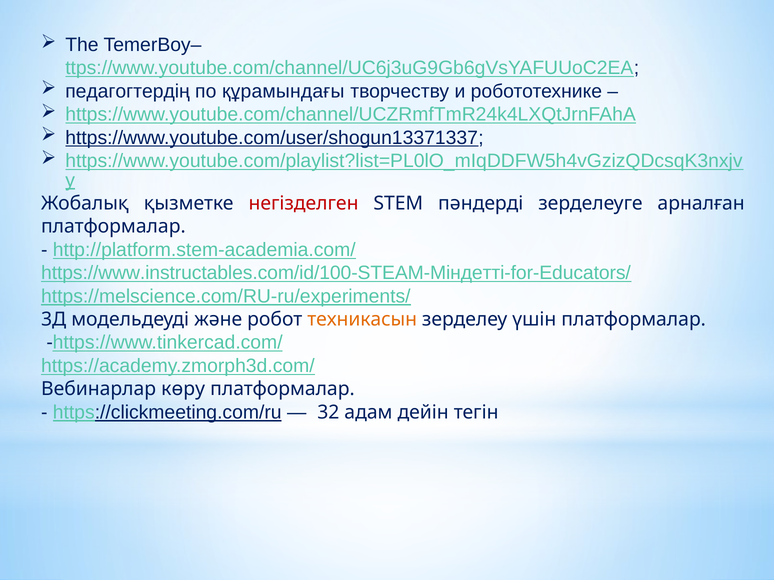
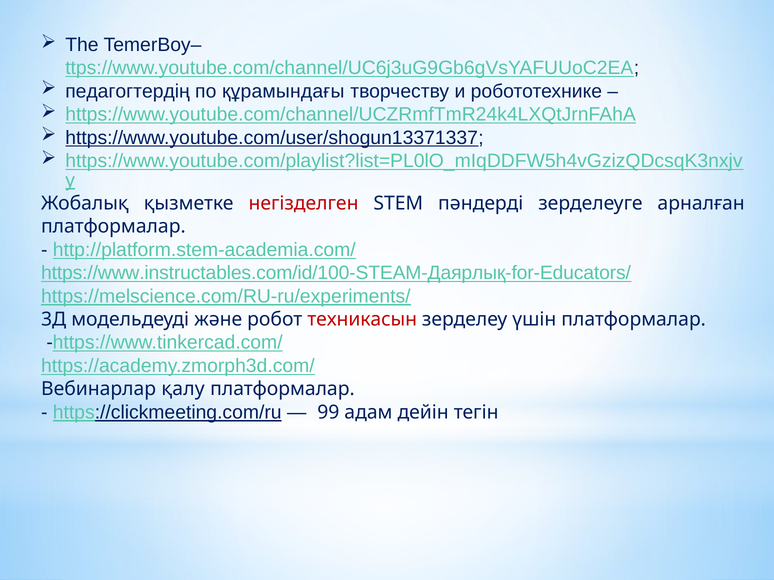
https://www.instructables.com/id/100-STEAM-Міндетті-for-Educators/: https://www.instructables.com/id/100-STEAM-Міндетті-for-Educators/ -> https://www.instructables.com/id/100-STEAM-Даярлық-for-Educators/ (336, 273)
техникасын colour: orange -> red (362, 320)
көру: көру -> қалу (183, 389)
32: 32 -> 99 (328, 413)
